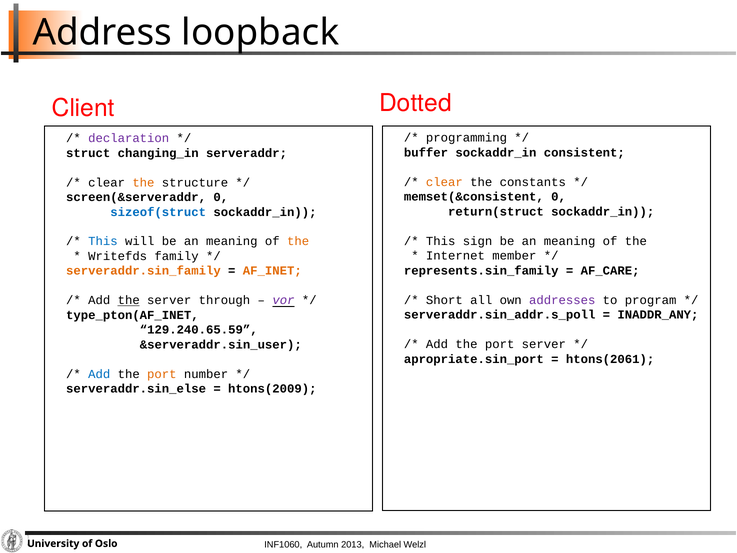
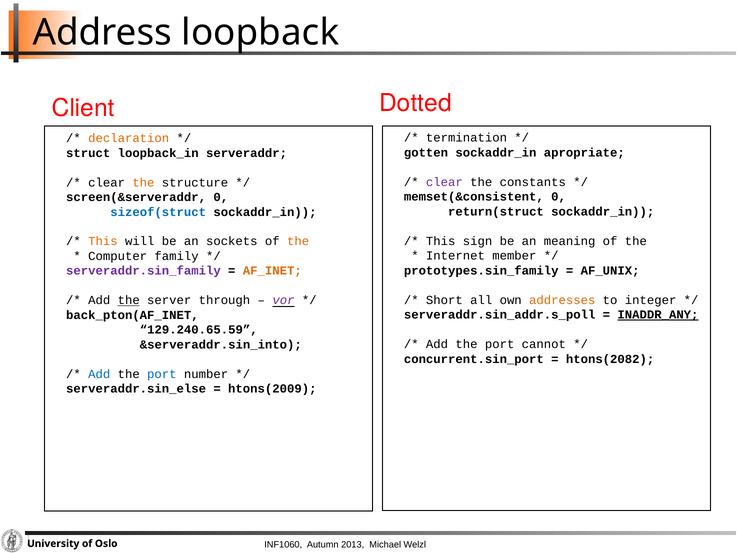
programming: programming -> termination (466, 138)
declaration colour: purple -> orange (129, 138)
buffer: buffer -> gotten (426, 153)
consistent: consistent -> apropriate (584, 153)
changing_in: changing_in -> loopback_in (158, 153)
clear colour: orange -> purple (444, 182)
This colour: blue -> orange (103, 241)
will be an meaning: meaning -> sockets (232, 241)
Writefds: Writefds -> Computer (118, 256)
represents.sin_family: represents.sin_family -> prototypes.sin_family (481, 270)
AF_CARE: AF_CARE -> AF_UNIX (610, 270)
serveraddr.sin_family colour: orange -> purple (143, 271)
addresses colour: purple -> orange (562, 300)
program: program -> integer (651, 300)
INADDR_ANY underline: none -> present (658, 315)
type_pton(AF_INET: type_pton(AF_INET -> back_pton(AF_INET (132, 315)
port server: server -> cannot (544, 344)
&serveraddr.sin_user: &serveraddr.sin_user -> &serveraddr.sin_into (221, 345)
apropriate.sin_port: apropriate.sin_port -> concurrent.sin_port (474, 359)
htons(2061: htons(2061 -> htons(2082 (610, 359)
port colour: orange -> blue (162, 374)
